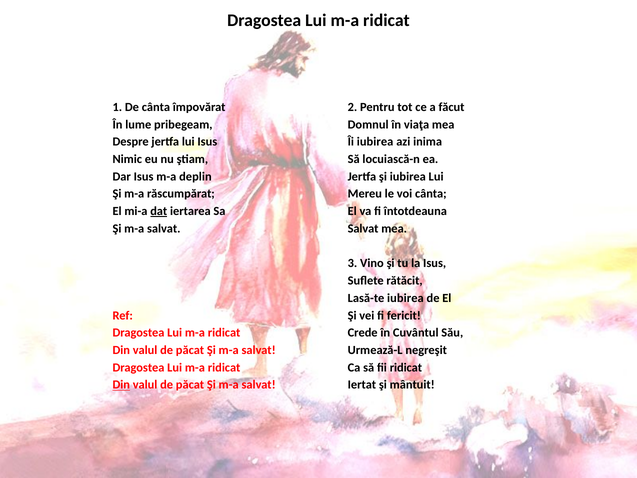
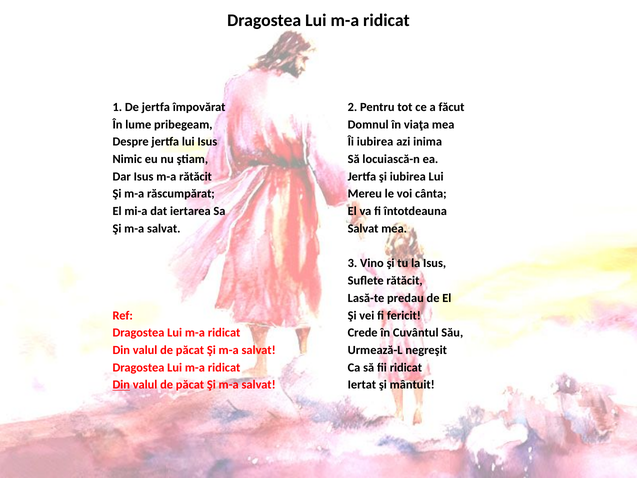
De cânta: cânta -> jertfa (156, 107)
m-a deplin: deplin -> rătăcit (195, 176)
dat underline: present -> none (159, 211)
Lasă-te iubirea: iubirea -> predau (405, 298)
